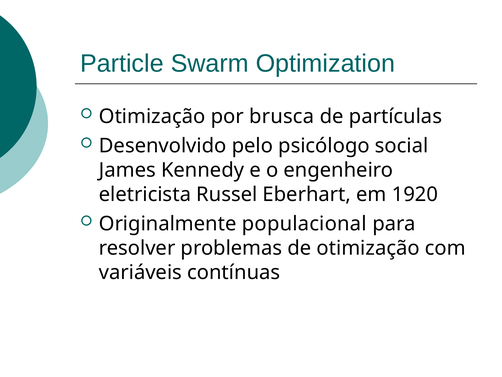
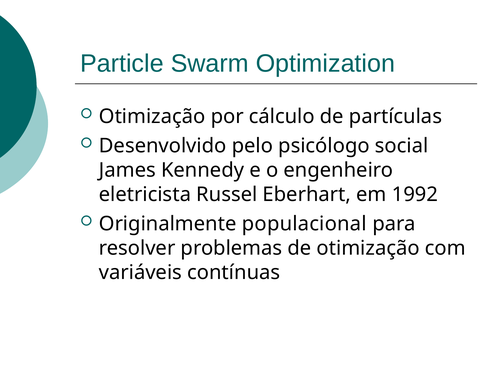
brusca: brusca -> cálculo (282, 116)
1920: 1920 -> 1992 (415, 194)
